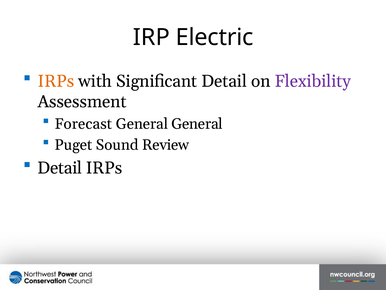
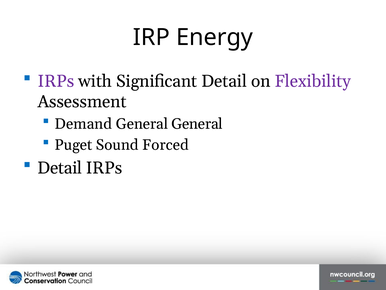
Electric: Electric -> Energy (214, 37)
IRPs colour: orange -> purple (56, 81)
Forecast: Forecast -> Demand (83, 124)
Review: Review -> Forced (166, 145)
